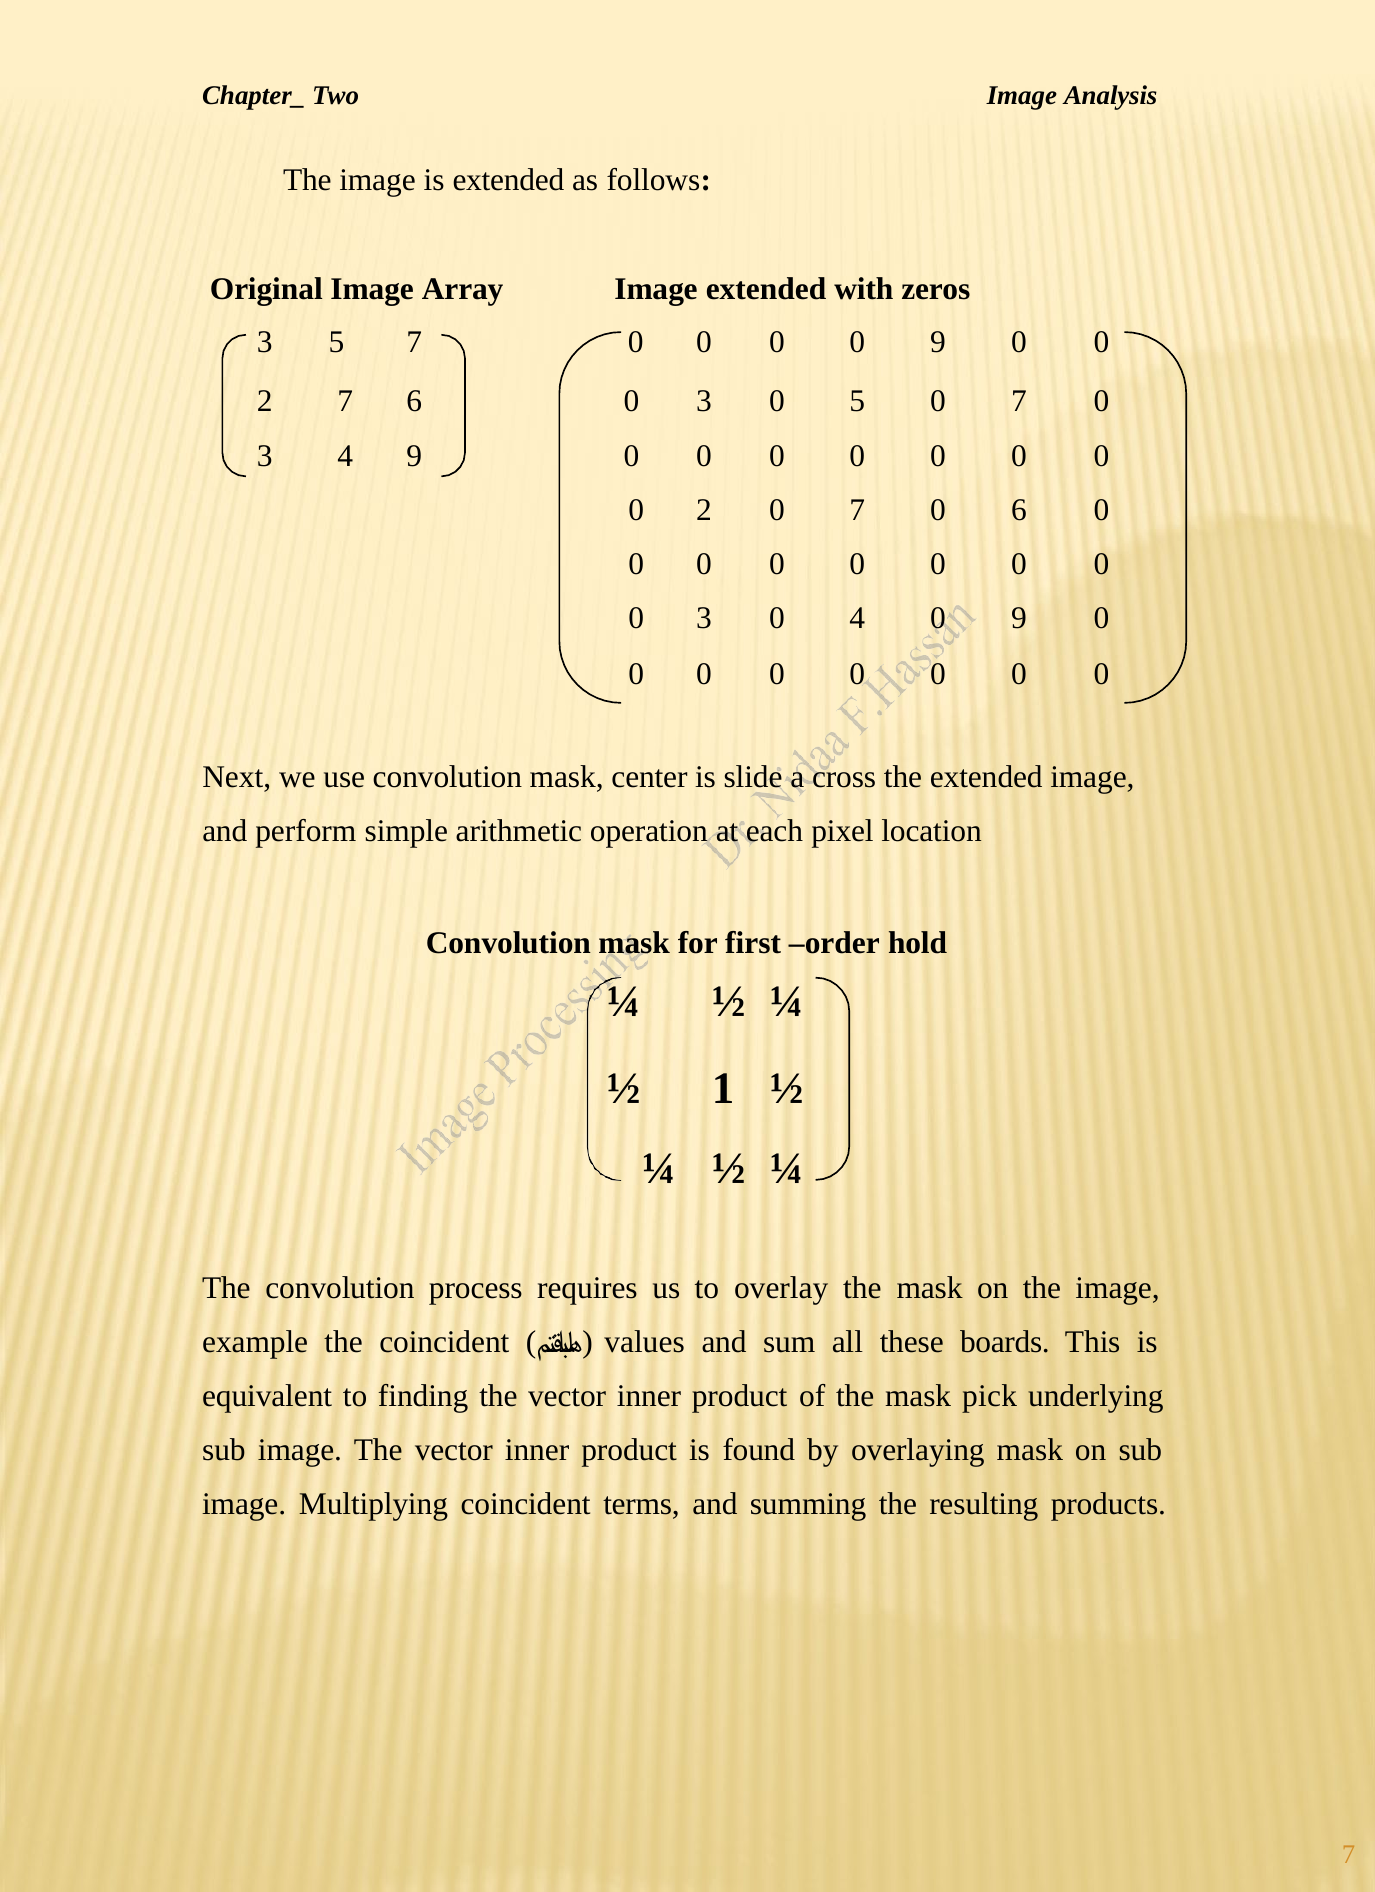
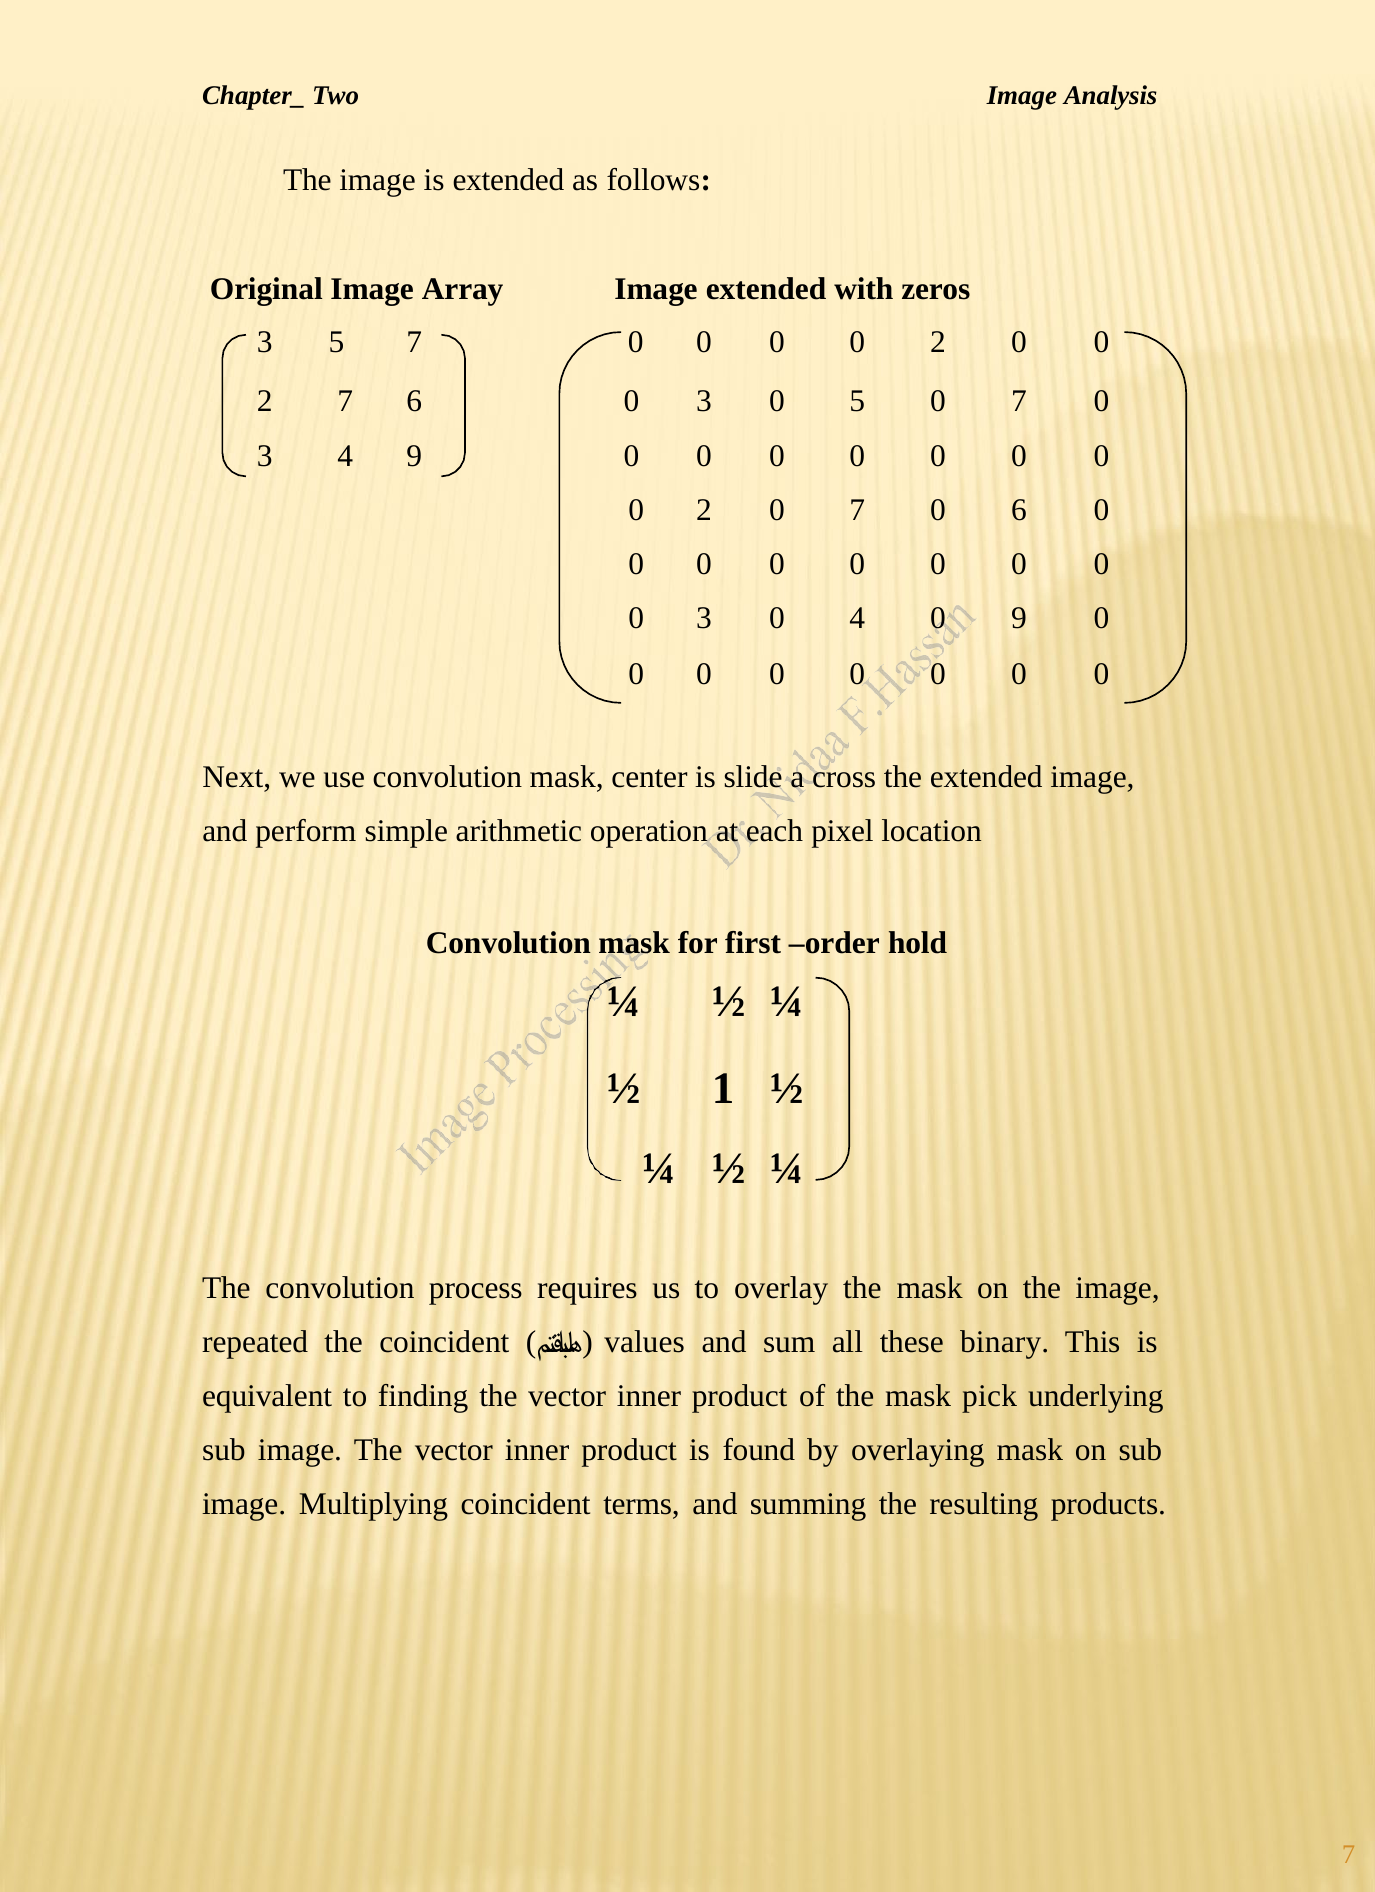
9: 9 -> 2 (938, 342)
example: example -> repeated (255, 1342)
boards: boards -> binary (1005, 1342)
